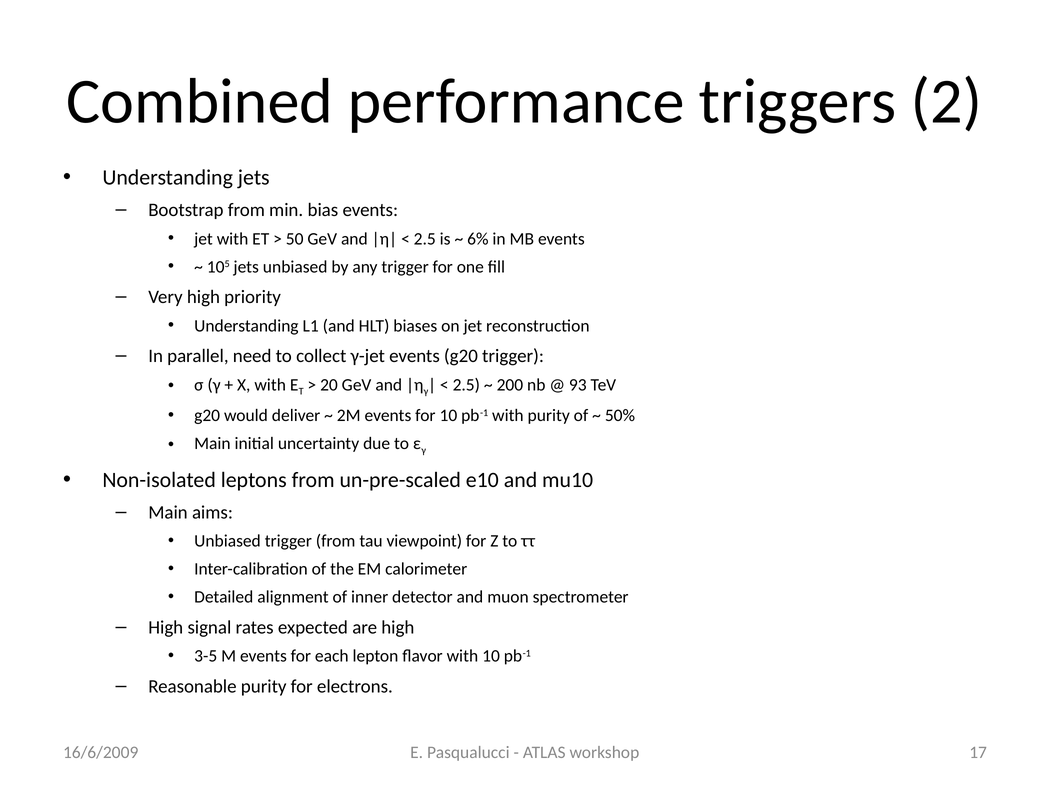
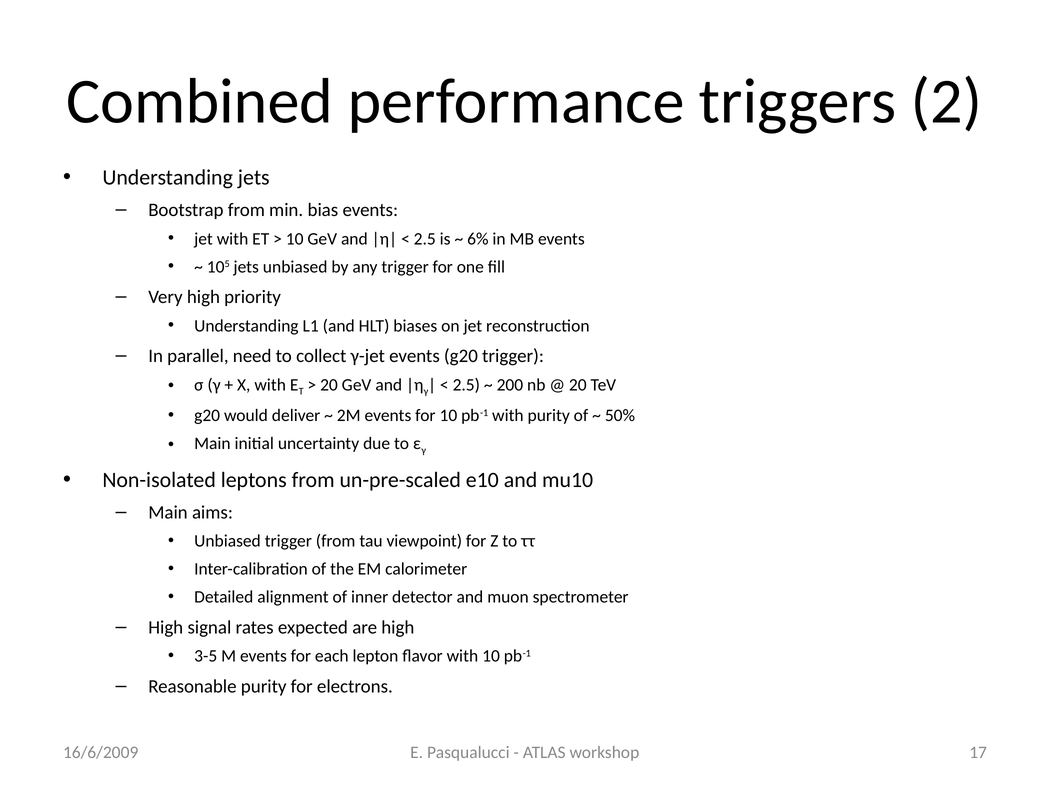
50: 50 -> 10 (295, 239)
93: 93 -> 20 (578, 385)
